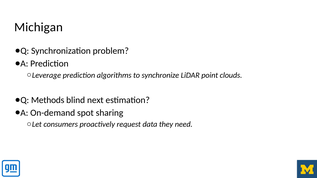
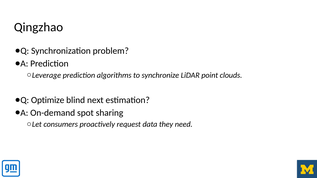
Michigan: Michigan -> Qingzhao (39, 27)
Methods: Methods -> Optimize (48, 100)
